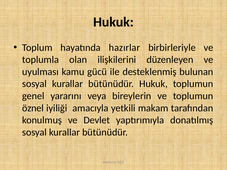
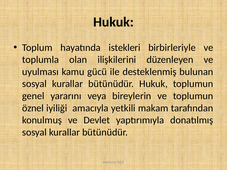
hazırlar: hazırlar -> istekleri (125, 48)
